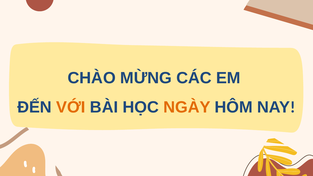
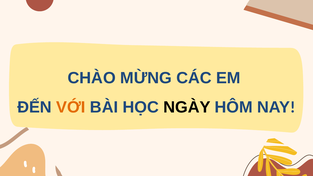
NGÀY colour: orange -> black (187, 107)
